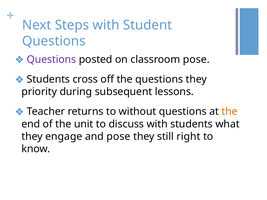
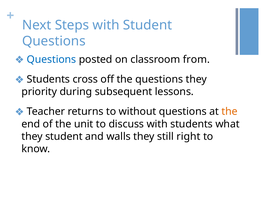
Questions colour: purple -> blue (51, 59)
classroom pose: pose -> from (196, 59)
they engage: engage -> student (64, 137)
and pose: pose -> walls (119, 137)
